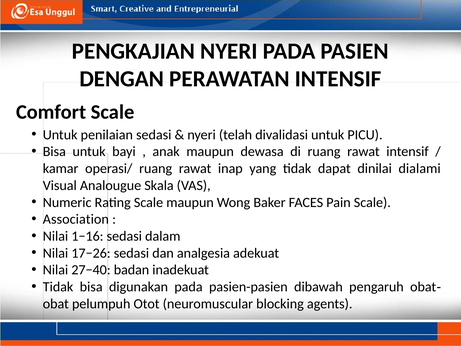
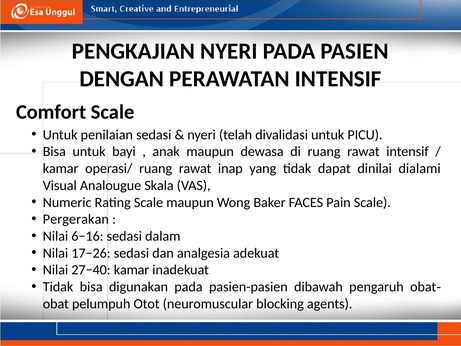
Association: Association -> Pergerakan (76, 219)
1−16: 1−16 -> 6−16 (87, 236)
27−40 badan: badan -> kamar (132, 270)
